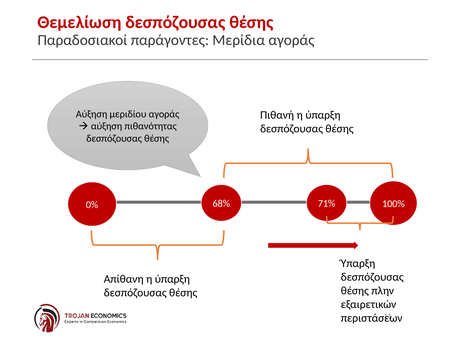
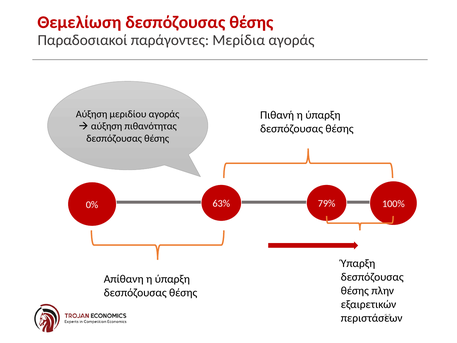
68%: 68% -> 63% (221, 203)
71%: 71% -> 79% (327, 203)
